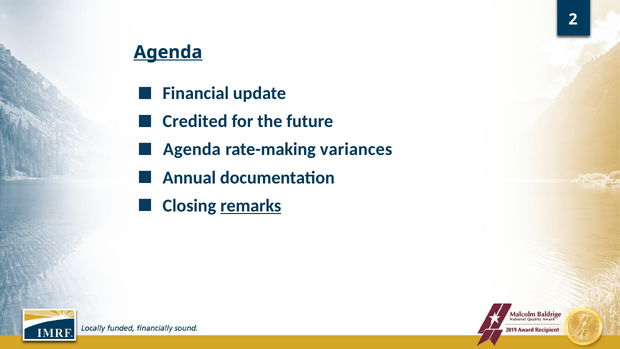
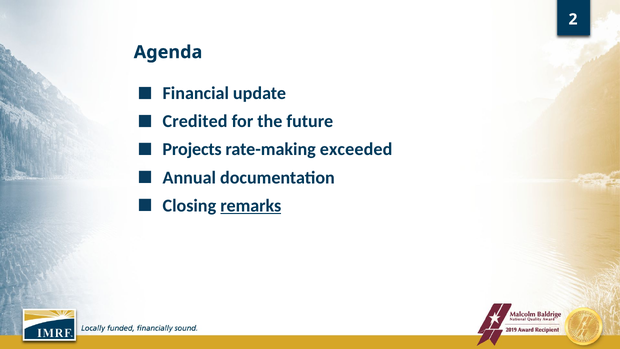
Agenda underline: present -> none (168, 52)
Agenda: Agenda -> Projects (192, 149)
variances: variances -> exceeded (356, 149)
